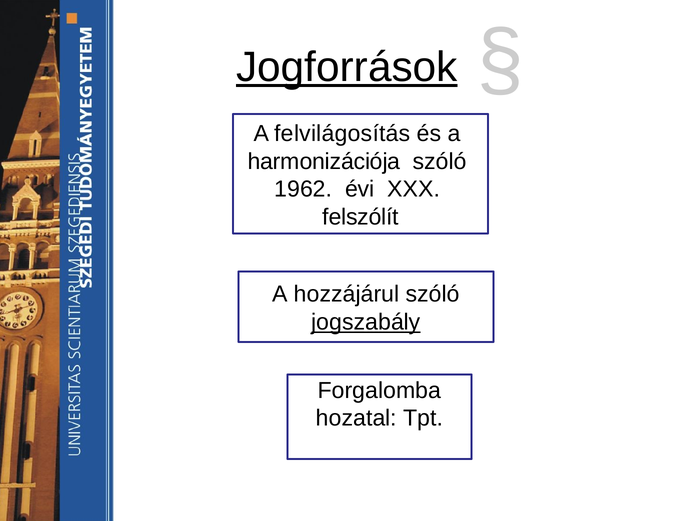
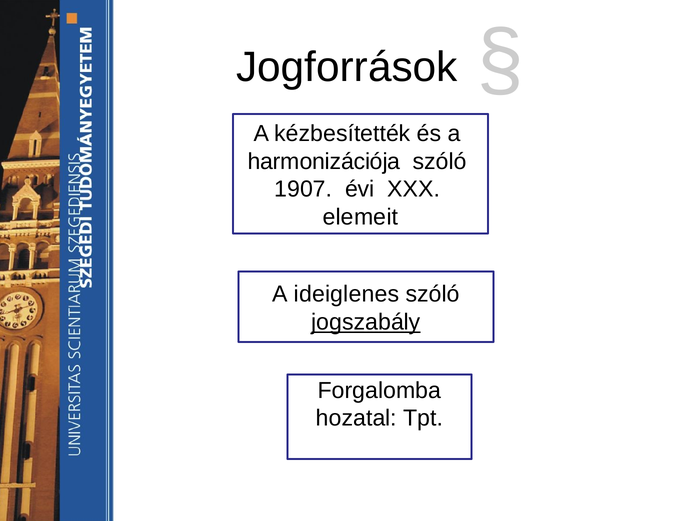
Jogforrások underline: present -> none (347, 67)
felvilágosítás: felvilágosítás -> kézbesítették (342, 133)
1962: 1962 -> 1907 (303, 189)
felszólít: felszólít -> elemeit (360, 217)
hozzájárul: hozzájárul -> ideiglenes (347, 294)
